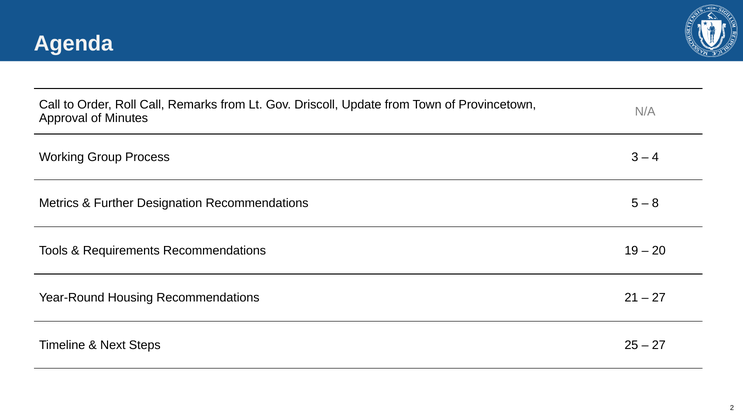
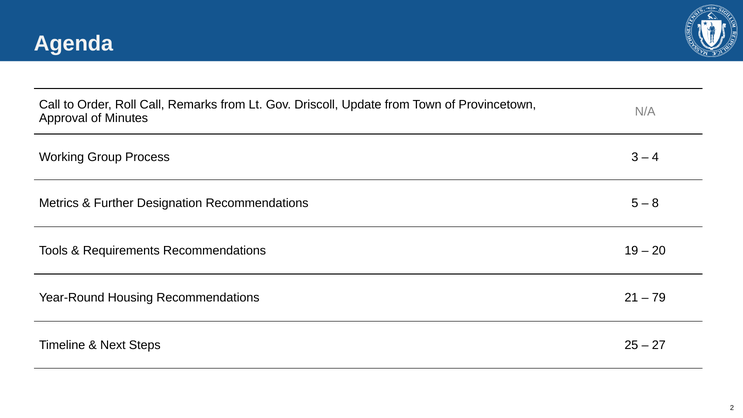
27: 27 -> 79 (659, 298)
